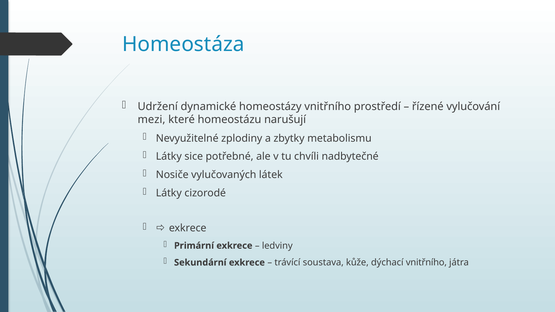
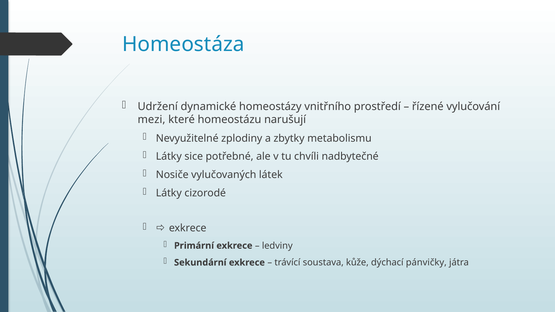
dýchací vnitřního: vnitřního -> pánvičky (426, 263)
